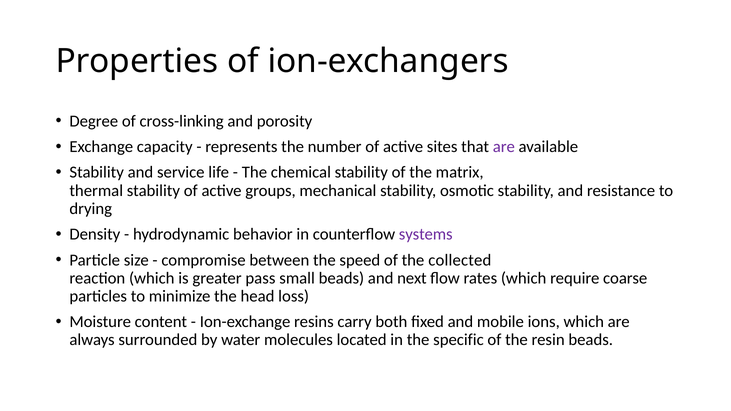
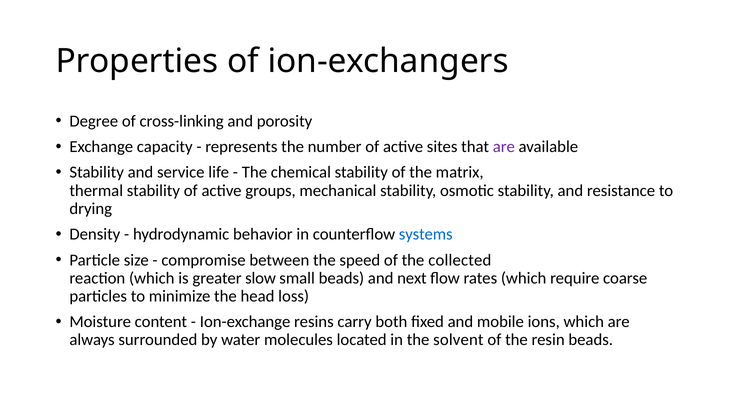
systems colour: purple -> blue (426, 234)
pass: pass -> slow (261, 278)
specific: specific -> solvent (458, 340)
